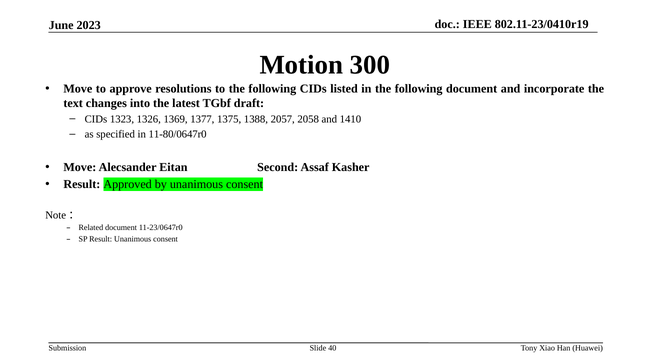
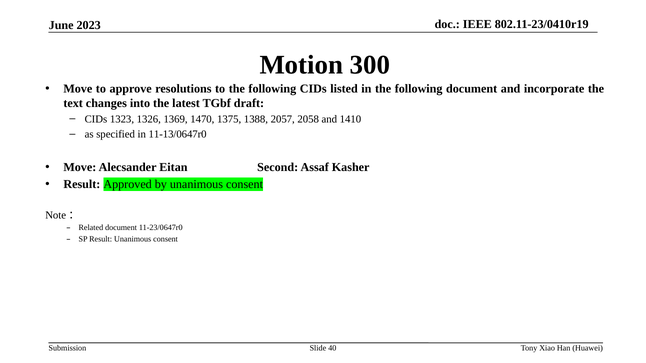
1377: 1377 -> 1470 (202, 119)
11-80/0647r0: 11-80/0647r0 -> 11-13/0647r0 (178, 134)
